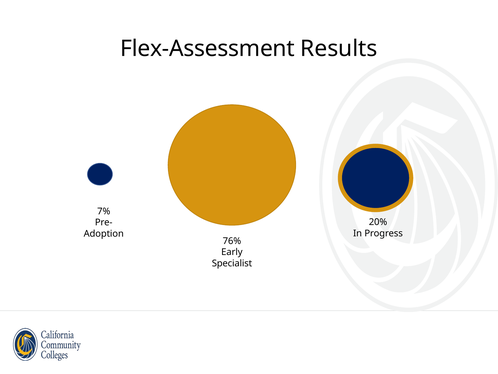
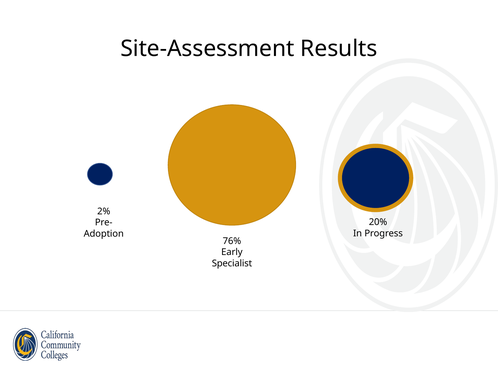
Flex-Assessment: Flex-Assessment -> Site-Assessment (207, 49)
7%: 7% -> 2% (104, 211)
